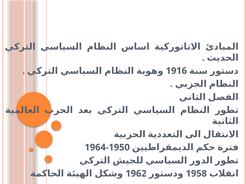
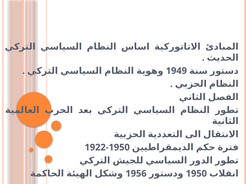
1916: 1916 -> 1949 (176, 71)
1964: 1964 -> 1922 (95, 148)
1962: 1962 -> 1956 (136, 174)
1958: 1958 -> 1950 (196, 174)
